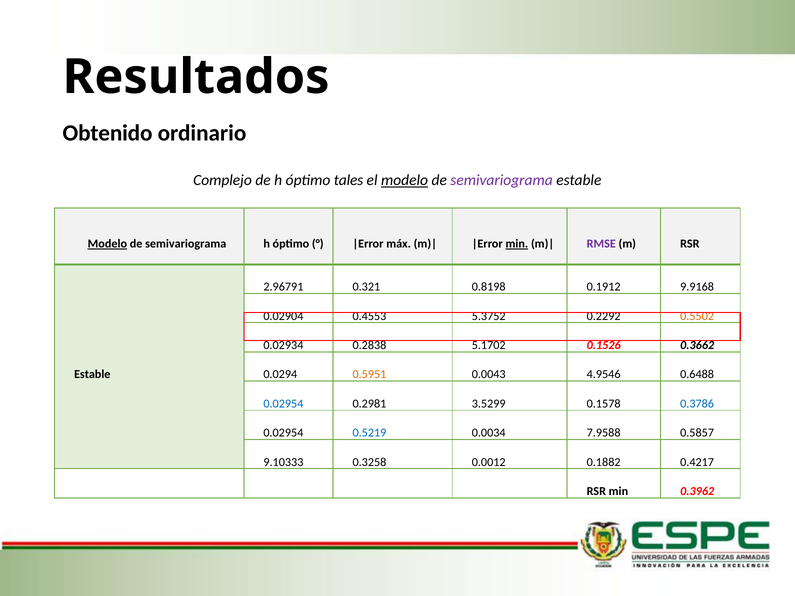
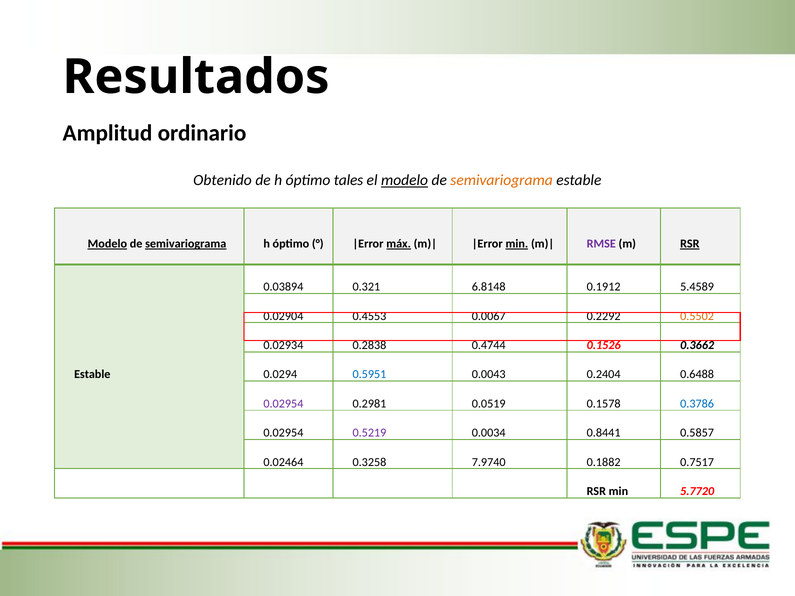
Obtenido: Obtenido -> Amplitud (107, 133)
Complejo: Complejo -> Obtenido (222, 180)
semivariograma colour: purple -> orange (502, 180)
semivariograma underline: none -> present (186, 244)
máx underline: none -> present (399, 244)
RSR underline: none -> present (690, 244)
2.96791: 2.96791 -> 0.03894 (283, 287)
0.8198: 0.8198 -> 6.8148 (489, 287)
9.9168: 9.9168 -> 5.4589 (697, 287)
5.3752: 5.3752 -> 0.0067 (489, 316)
5.1702: 5.1702 -> 0.4744 (489, 345)
0.5951 colour: orange -> blue (369, 375)
4.9546: 4.9546 -> 0.2404 (604, 375)
0.02954 colour: blue -> purple (283, 404)
3.5299: 3.5299 -> 0.0519 (489, 404)
0.5219 colour: blue -> purple (369, 433)
7.9588: 7.9588 -> 0.8441 (604, 433)
9.10333: 9.10333 -> 0.02464 (283, 462)
0.0012: 0.0012 -> 7.9740 (489, 462)
0.4217: 0.4217 -> 0.7517 (697, 462)
0.3962: 0.3962 -> 5.7720 (697, 491)
